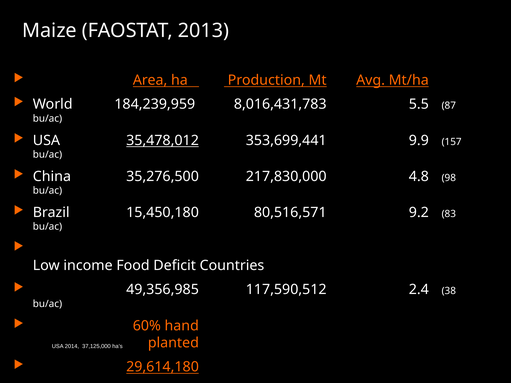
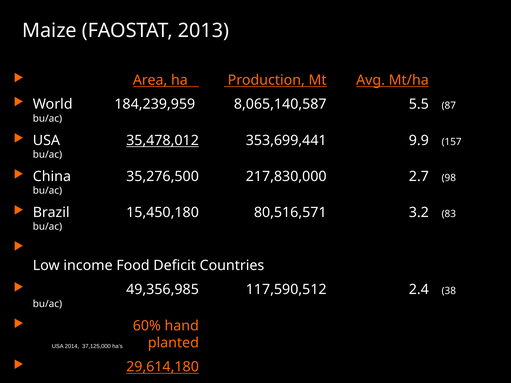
8,016,431,783: 8,016,431,783 -> 8,065,140,587 (280, 104)
4.8: 4.8 -> 2.7 (419, 176)
9.2: 9.2 -> 3.2 (419, 213)
